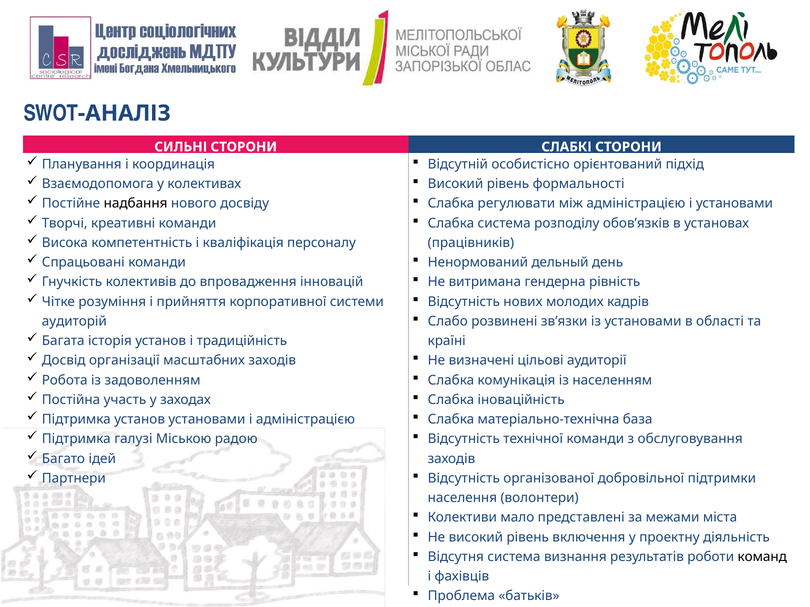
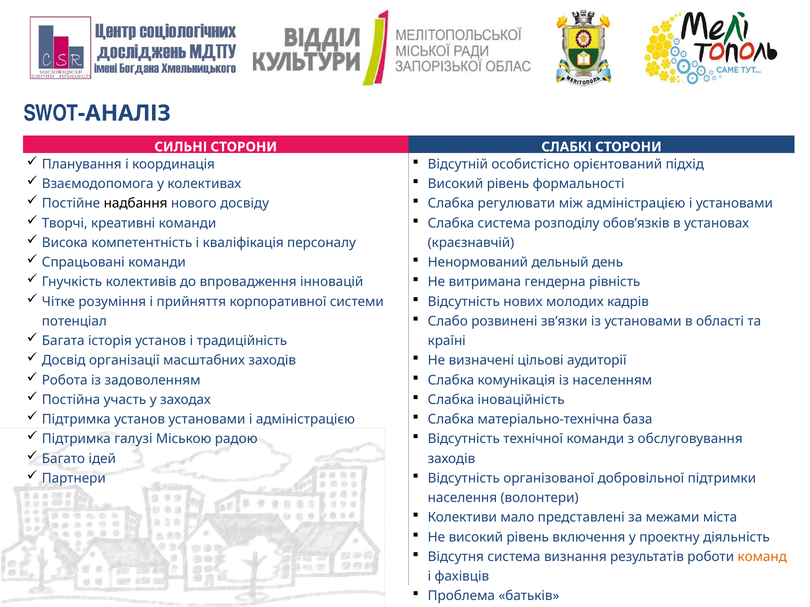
працівників: працівників -> краєзнавчій (471, 243)
аудиторій: аудиторій -> потенціал (74, 322)
команд colour: black -> orange (762, 557)
